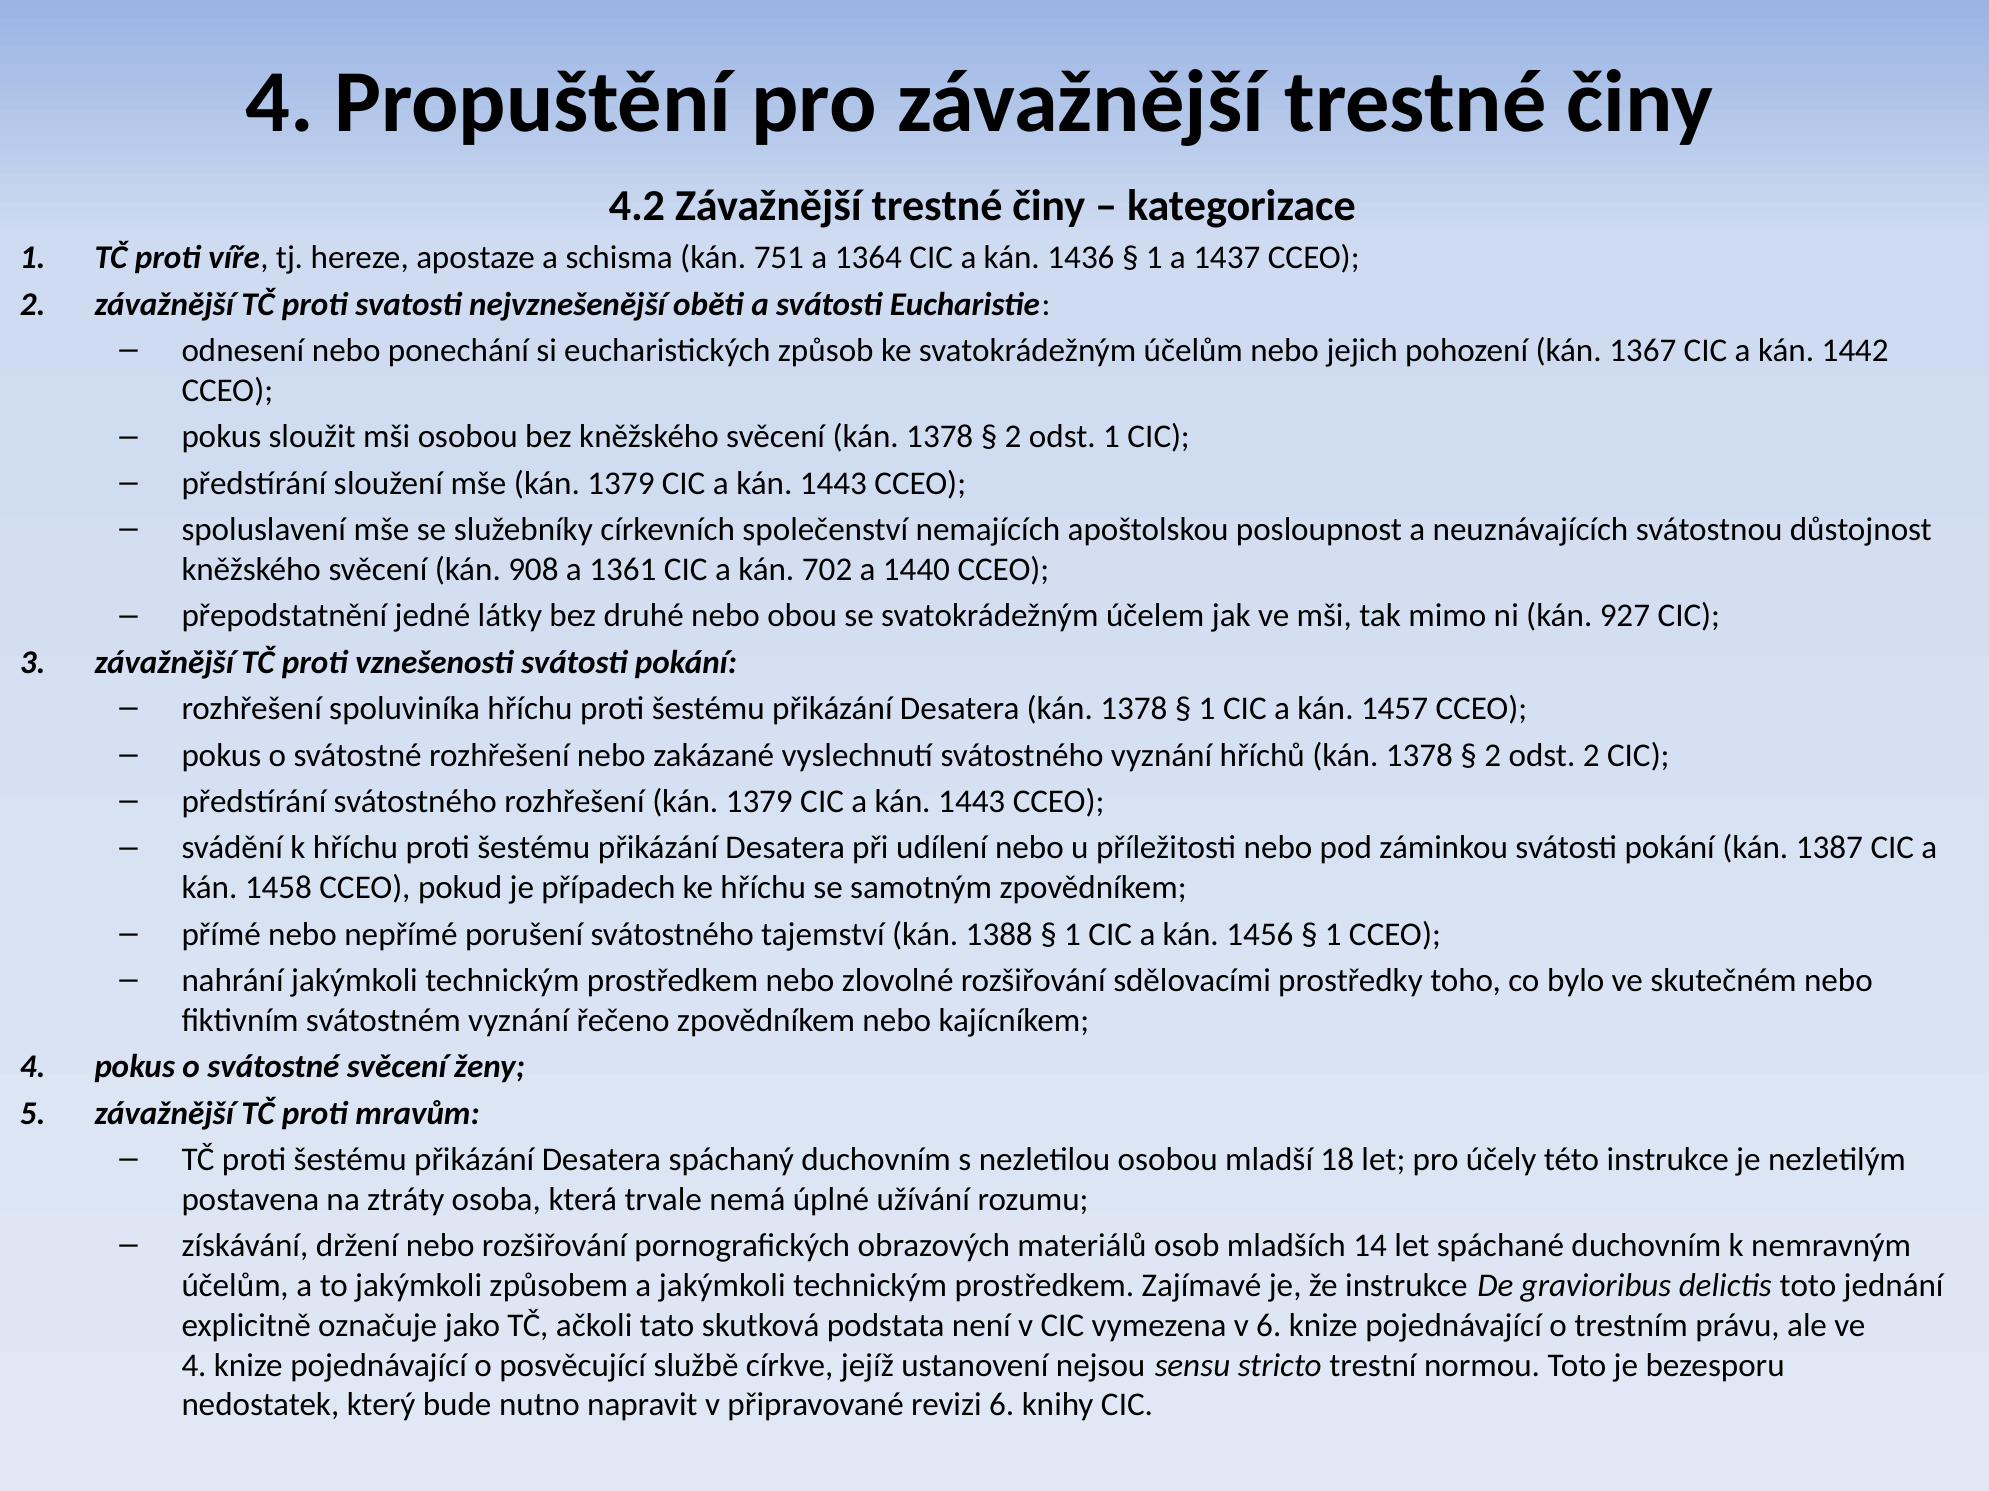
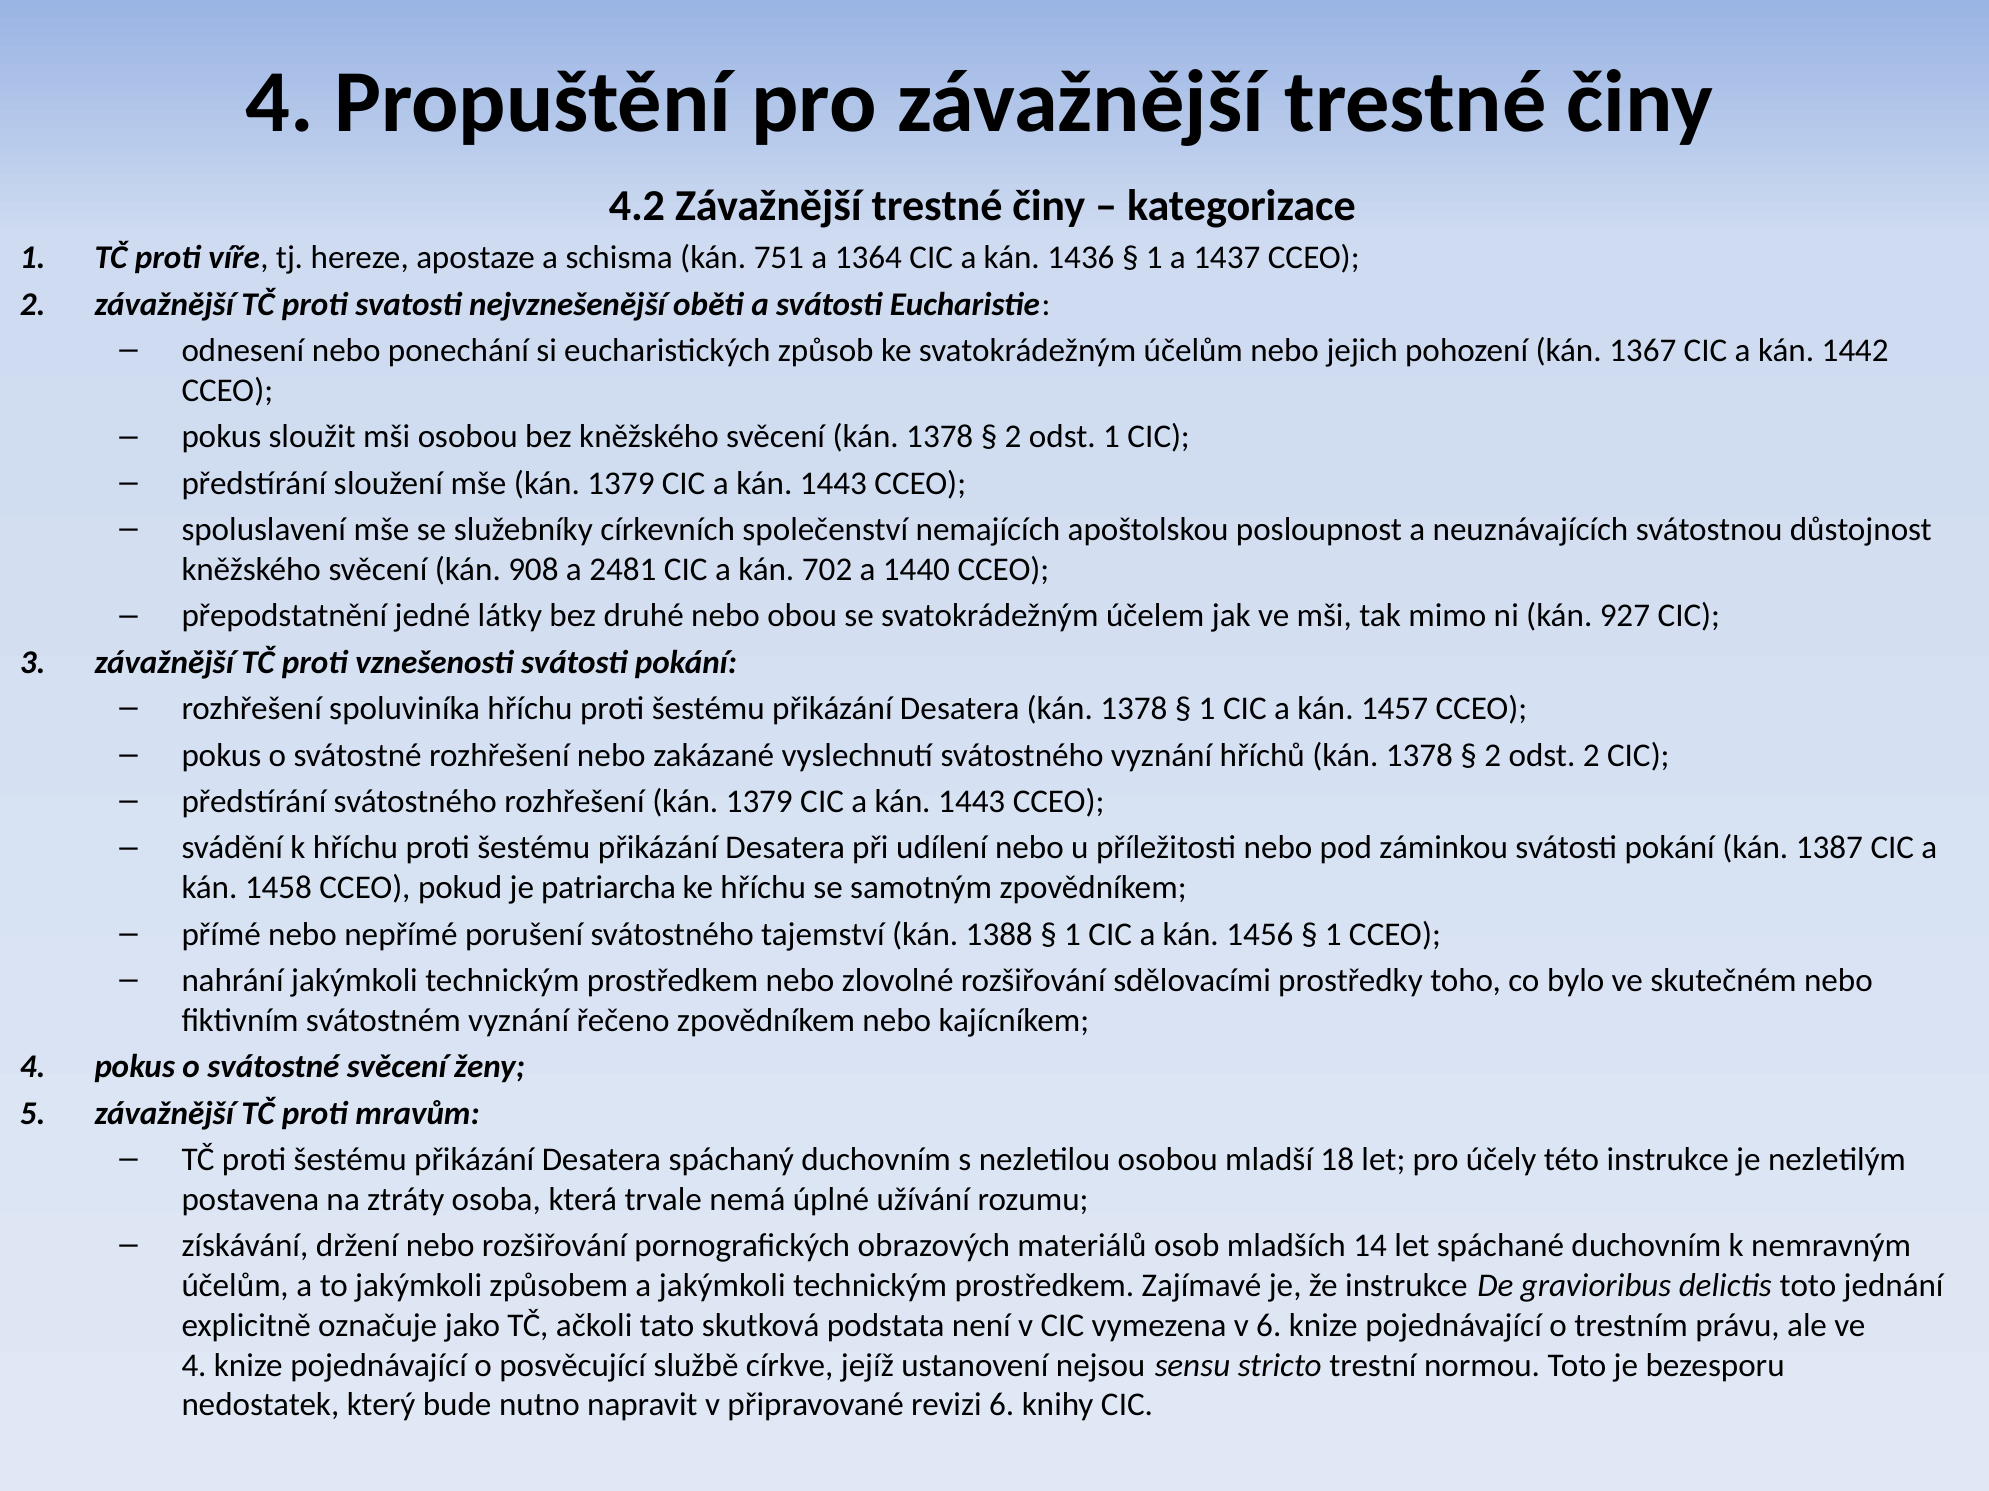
1361: 1361 -> 2481 (623, 570)
případech: případech -> patriarcha (609, 888)
